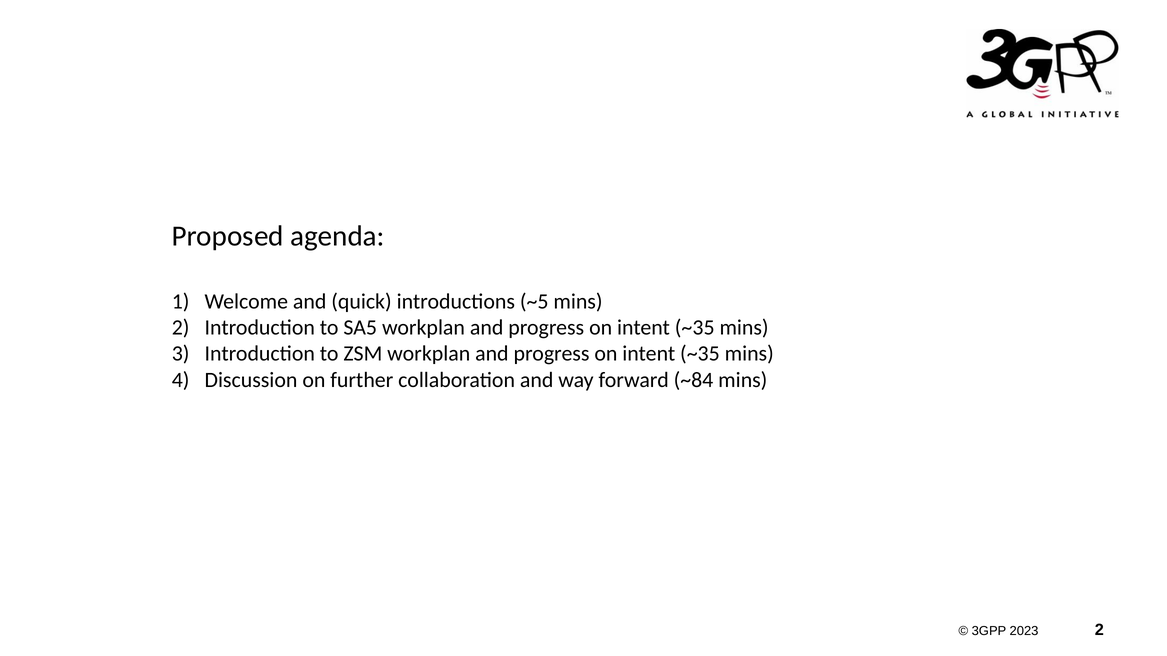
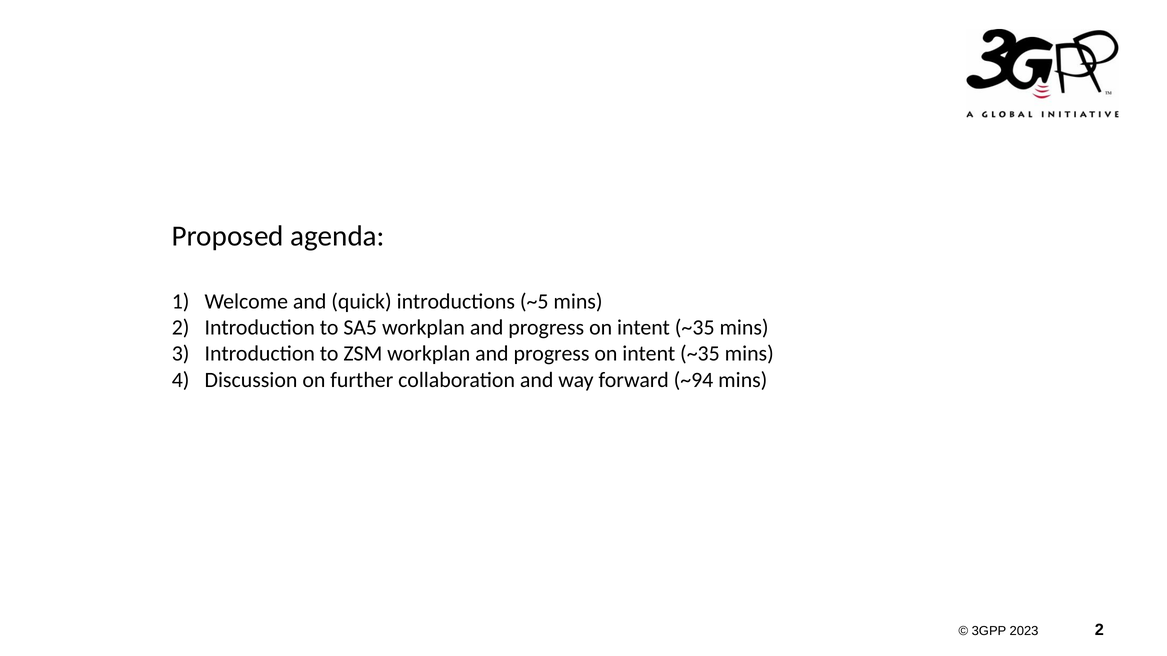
~84: ~84 -> ~94 (693, 380)
